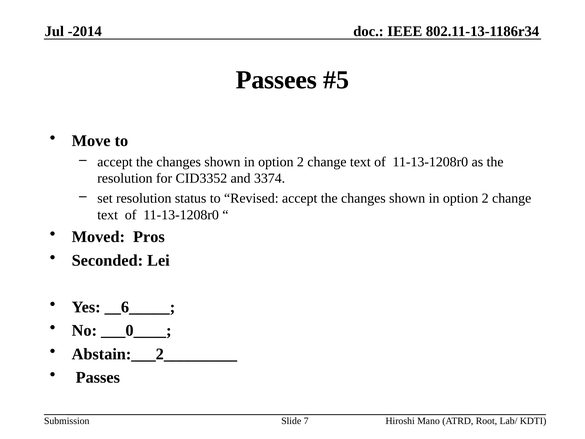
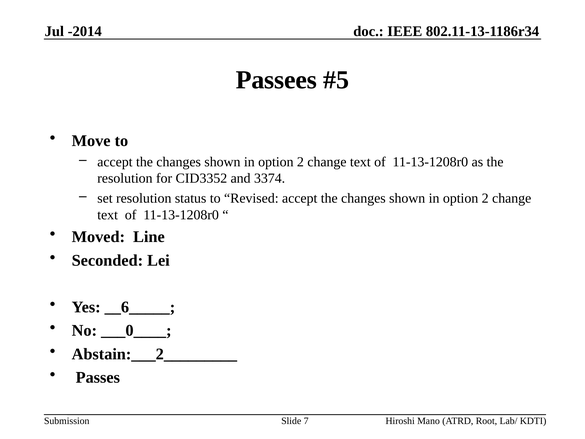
Pros: Pros -> Line (149, 237)
